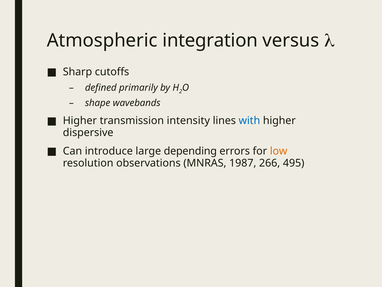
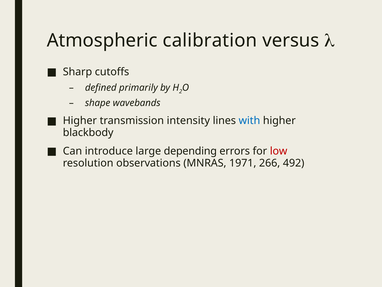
integration: integration -> calibration (210, 40)
dispersive: dispersive -> blackbody (88, 132)
low colour: orange -> red (279, 151)
1987: 1987 -> 1971 (243, 163)
495: 495 -> 492 (294, 163)
